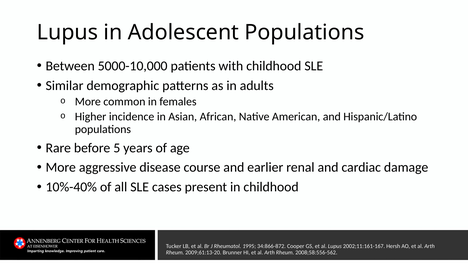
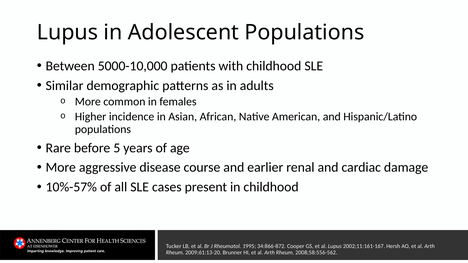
10%-40%: 10%-40% -> 10%-57% (71, 187)
